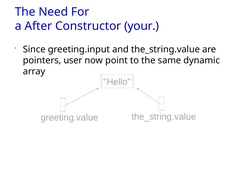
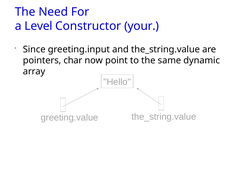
After: After -> Level (38, 26)
user: user -> char (73, 60)
